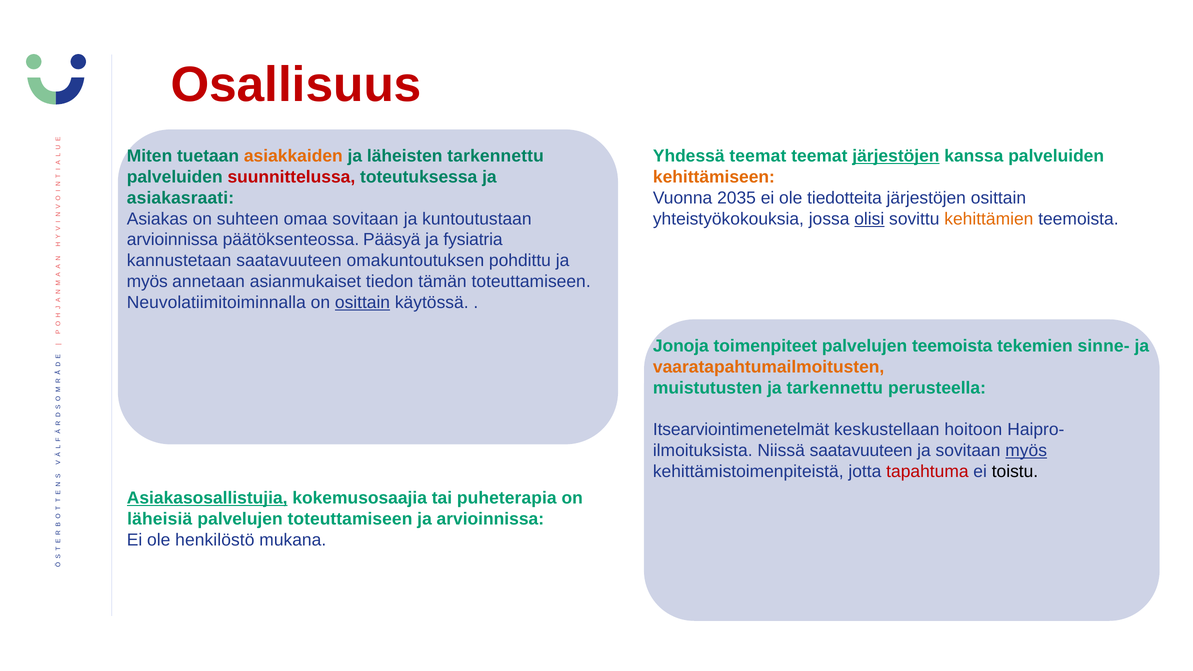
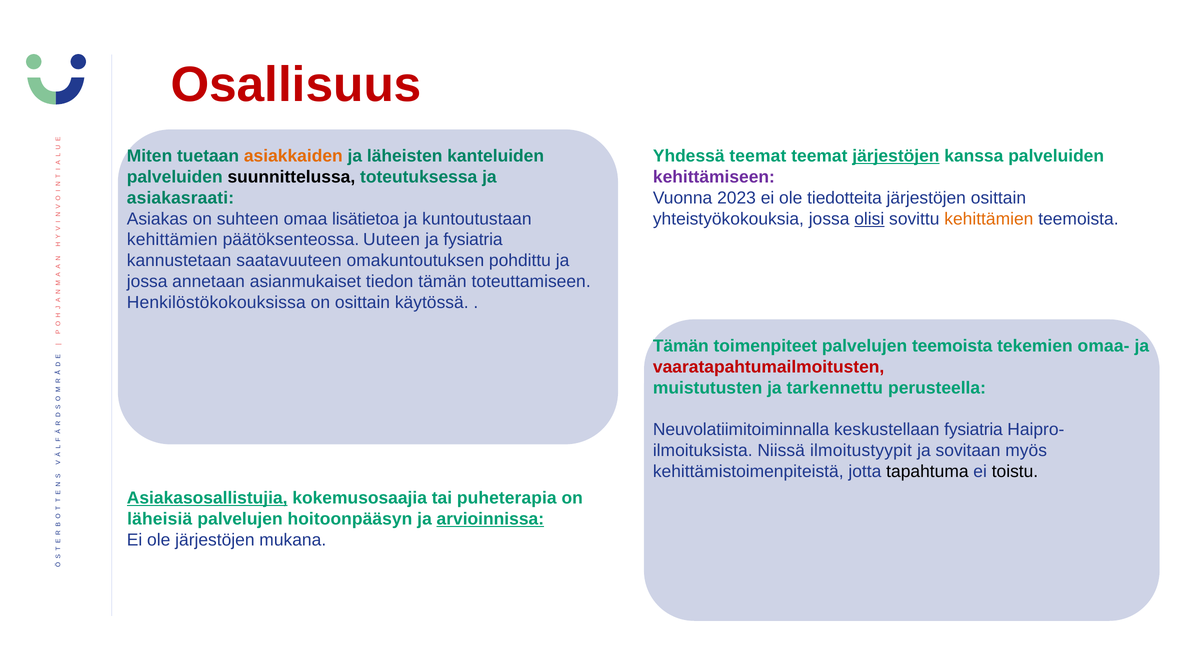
läheisten tarkennettu: tarkennettu -> kanteluiden (496, 156)
suunnittelussa colour: red -> black (291, 177)
kehittämiseen colour: orange -> purple (714, 177)
2035: 2035 -> 2023 (737, 198)
omaa sovitaan: sovitaan -> lisätietoa (366, 219)
arvioinnissa: arvioinnissa -> kehittämien (172, 240)
Pääsyä: Pääsyä -> Uuteen (392, 240)
myös: myös -> jossa (147, 281)
Neuvolatiimitoiminnalla: Neuvolatiimitoiminnalla -> Henkilöstökokouksissa (216, 302)
osittain underline: present -> none (363, 302)
Jonoja: Jonoja -> Tämän (681, 346)
sinne-: sinne- -> omaa- (1104, 346)
vaaratapahtumailmoitusten colour: orange -> red (769, 367)
Itsearviointimenetelmät: Itsearviointimenetelmät -> Neuvolatiimitoiminnalla (741, 430)
keskustellaan hoitoon: hoitoon -> fysiatria (974, 430)
Niissä saatavuuteen: saatavuuteen -> ilmoitustyypit (861, 451)
myös underline: present -> none (1026, 451)
tapahtuma colour: red -> black (927, 471)
palvelujen toteuttamiseen: toteuttamiseen -> hoitoonpääsyn (350, 519)
arvioinnissa underline: none -> present (490, 519)
ole henkilöstö: henkilöstö -> järjestöjen (215, 540)
